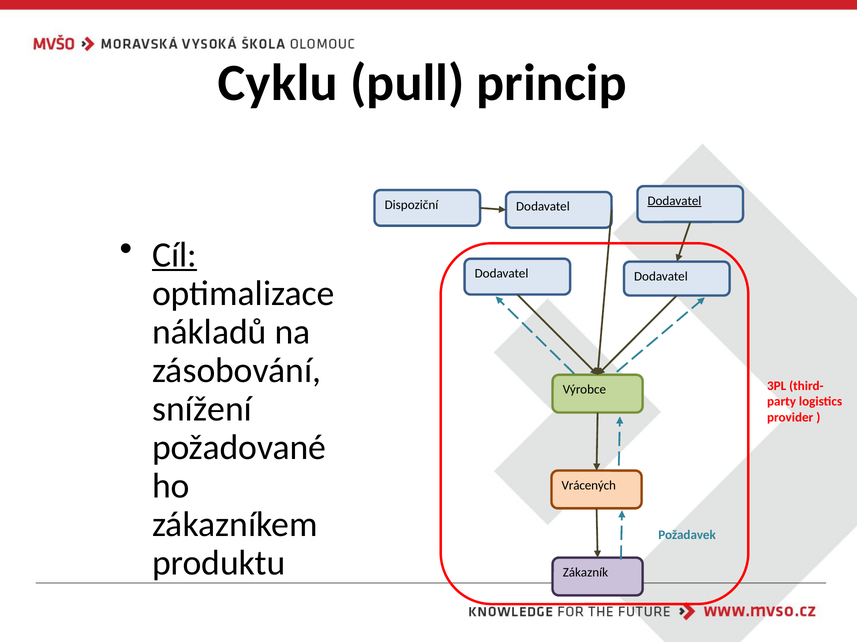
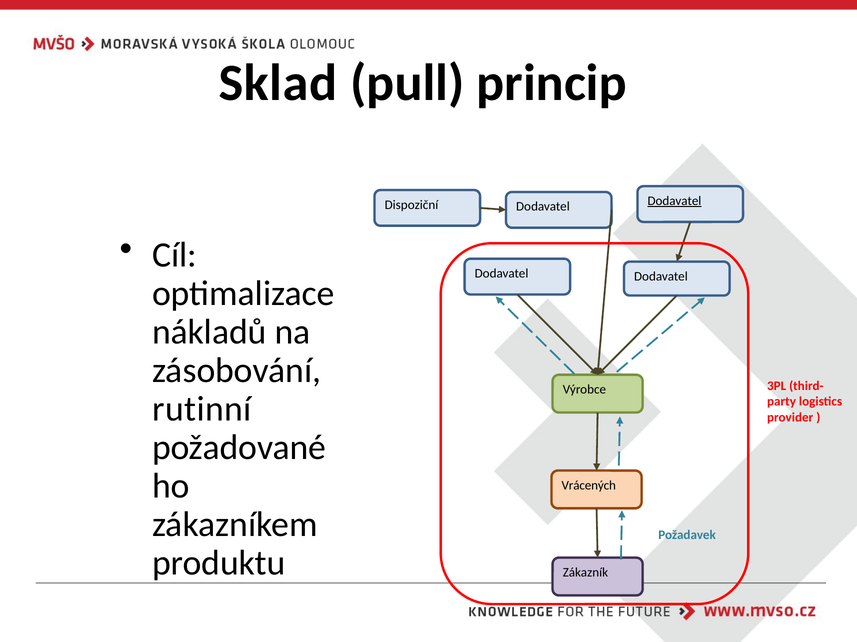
Cyklu: Cyklu -> Sklad (278, 83)
Cíl underline: present -> none (174, 255)
snížení: snížení -> rutinní (202, 409)
